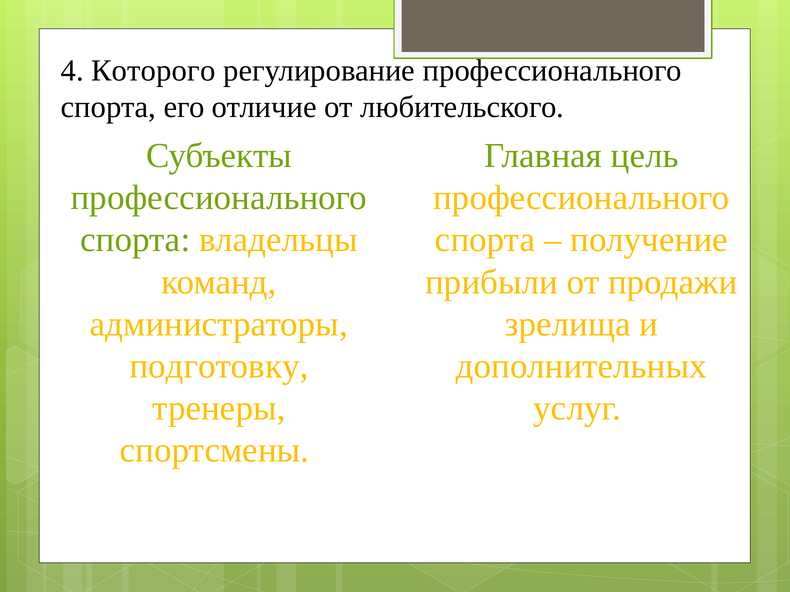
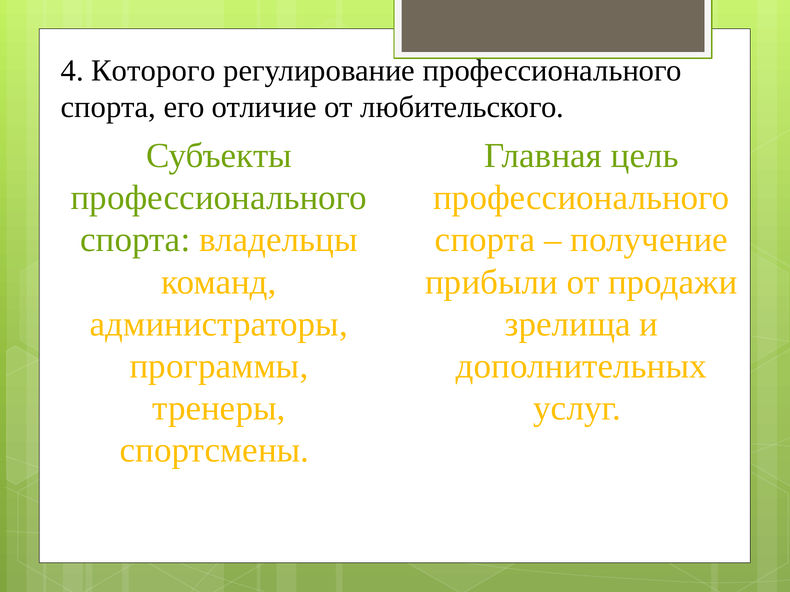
подготовку: подготовку -> программы (219, 366)
